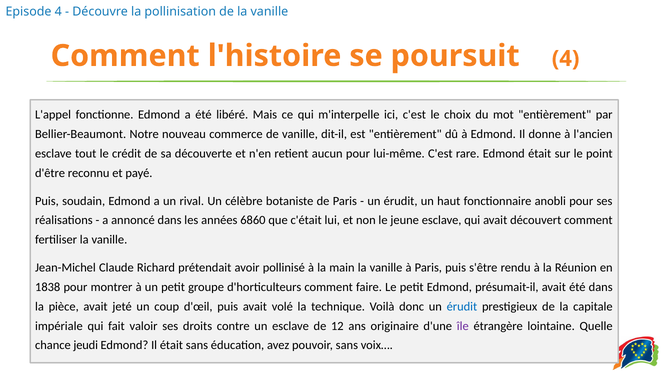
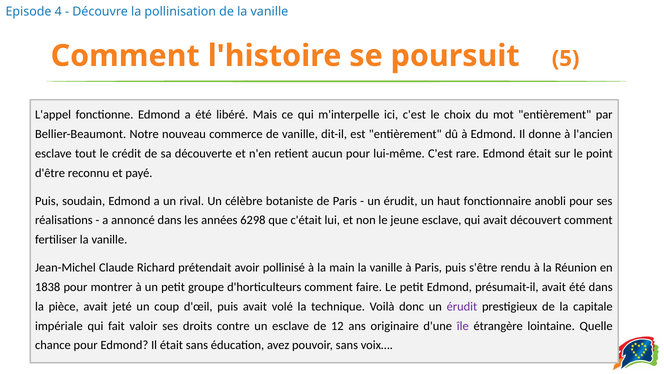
poursuit 4: 4 -> 5 (566, 59)
6860: 6860 -> 6298 (253, 220)
érudit colour: blue -> purple (462, 306)
chance jeudi: jeudi -> pour (86, 345)
